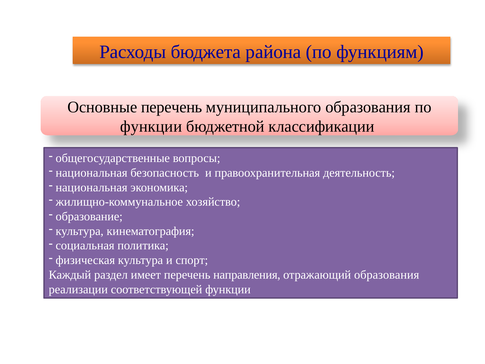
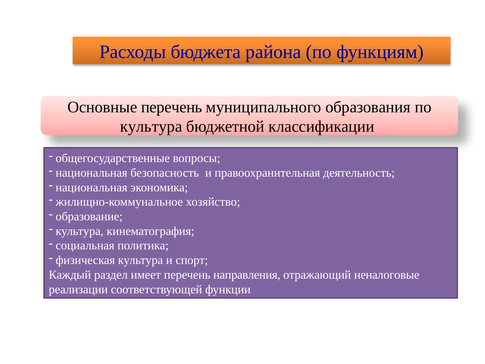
функции: функции -> культура (151, 126)
отражающий образования: образования -> неналоговые (387, 275)
